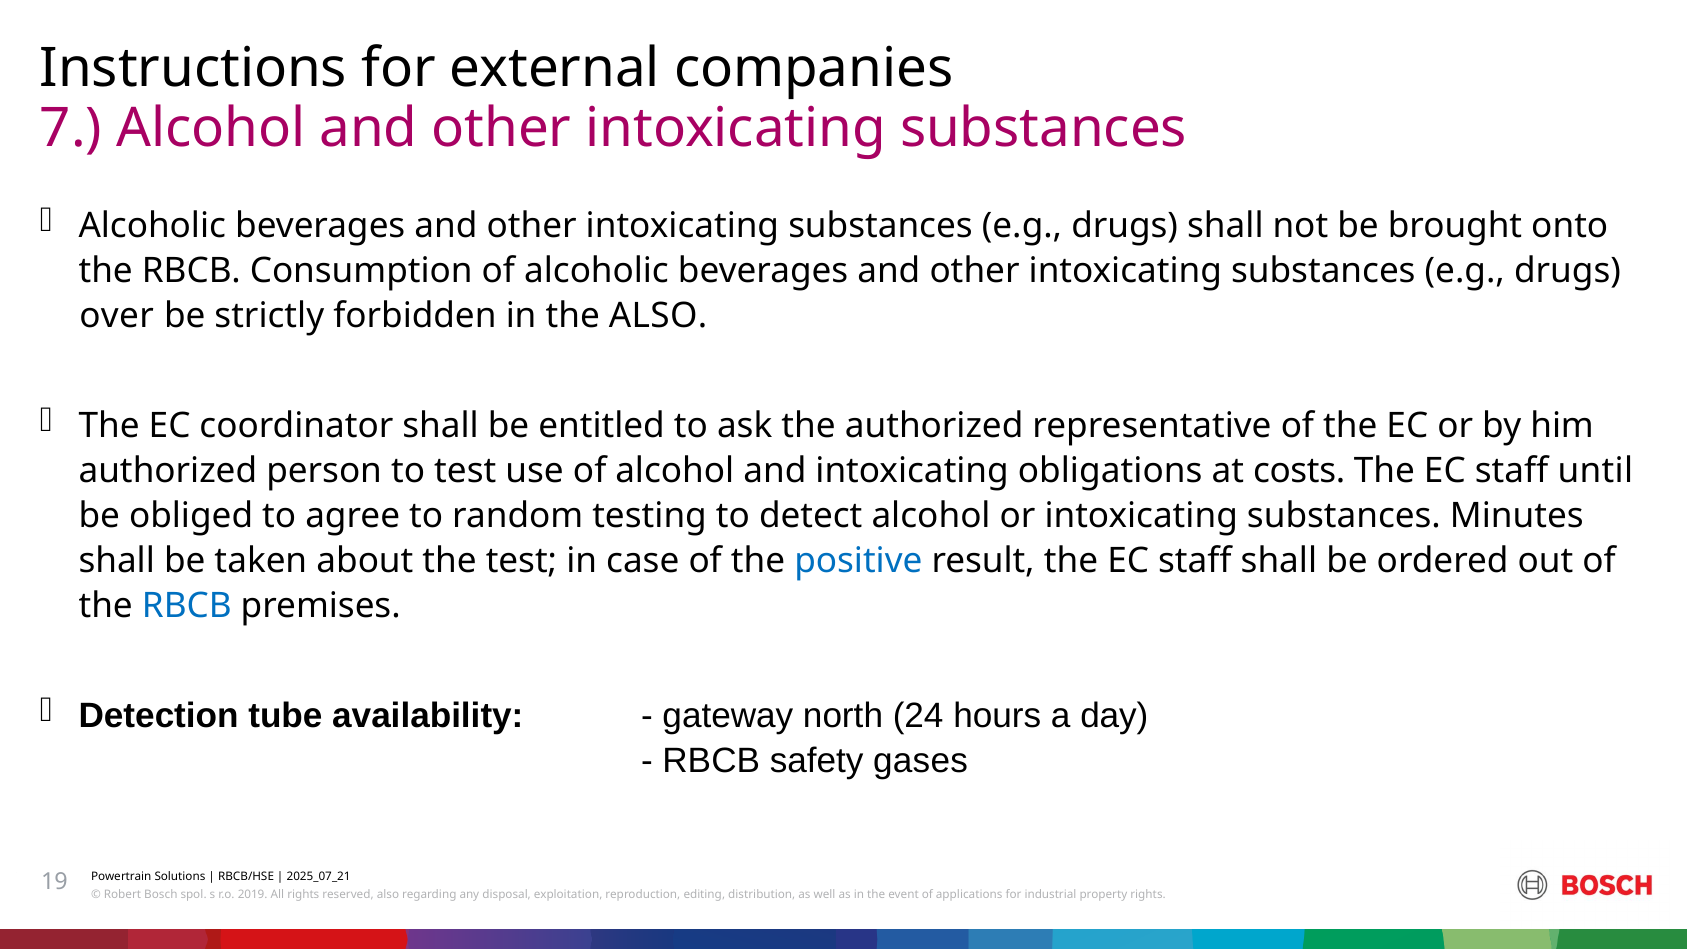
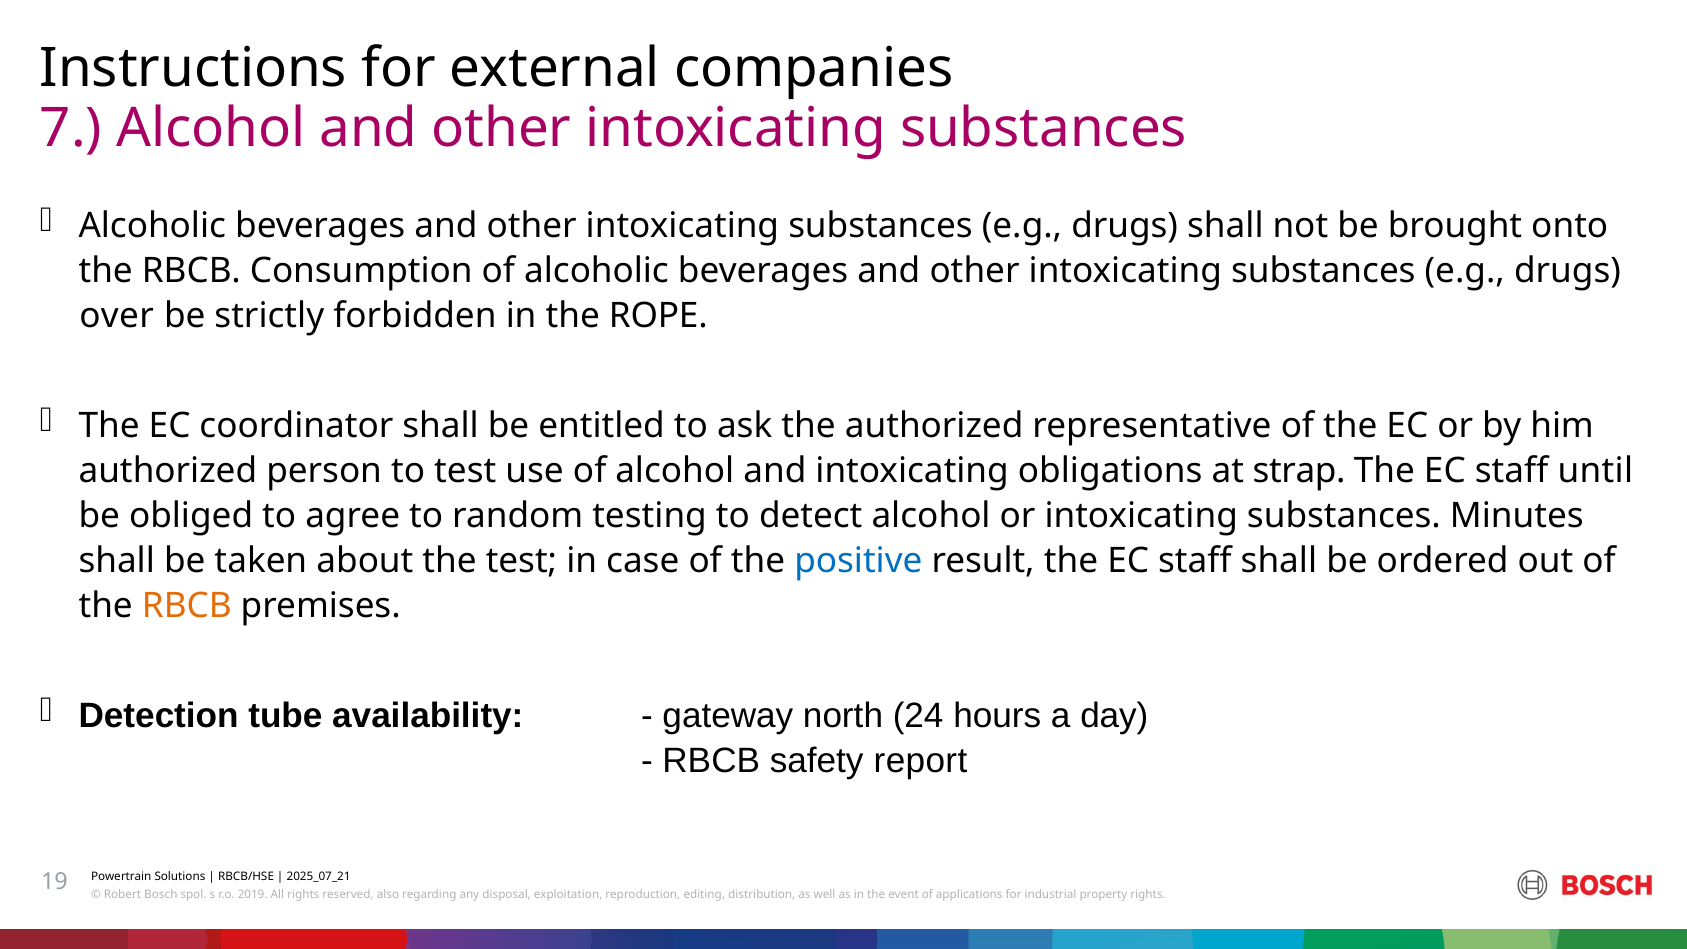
the ALSO: ALSO -> ROPE (658, 316)
costs: costs -> strap (1299, 471)
RBCB colour: blue -> orange (187, 606)
gases: gases -> report (920, 761)
